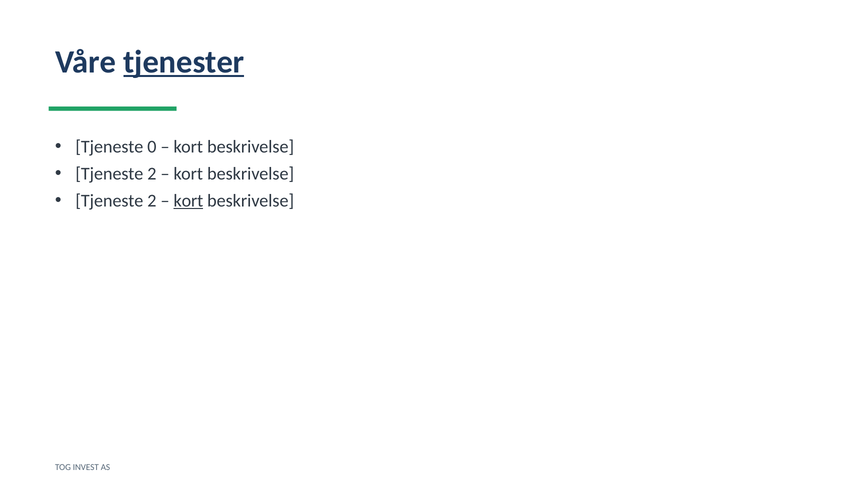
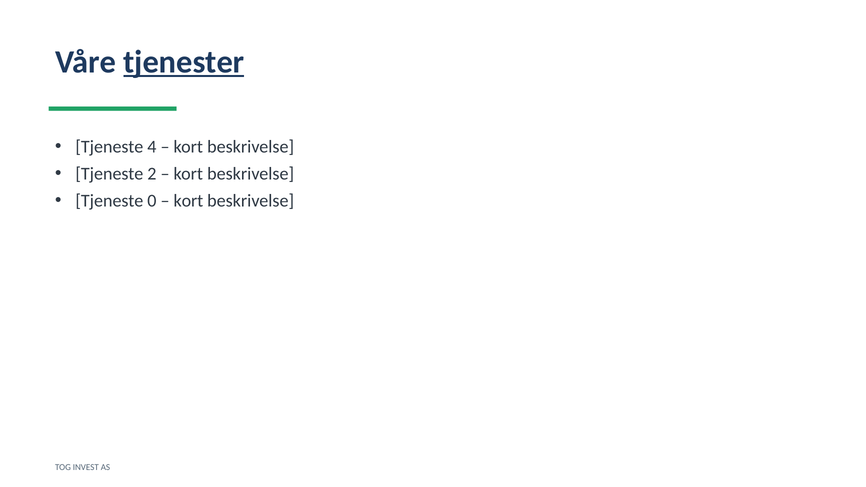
0: 0 -> 4 (152, 147)
2: 2 -> 0 (152, 201)
kort underline: present -> none (188, 201)
